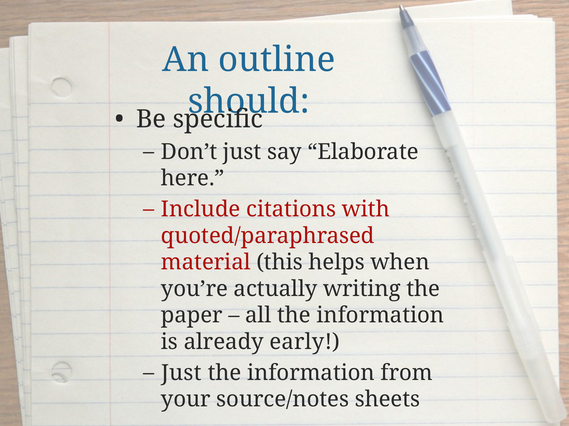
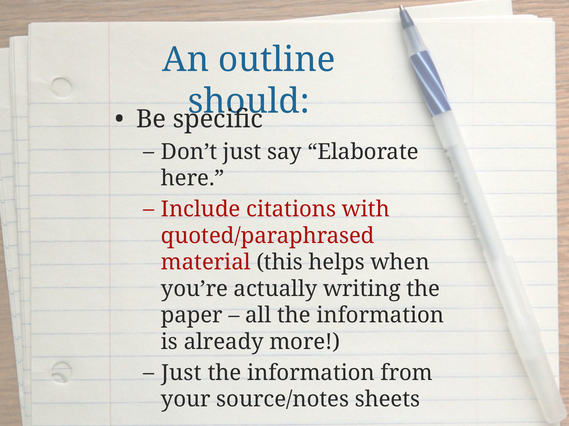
early: early -> more (305, 342)
